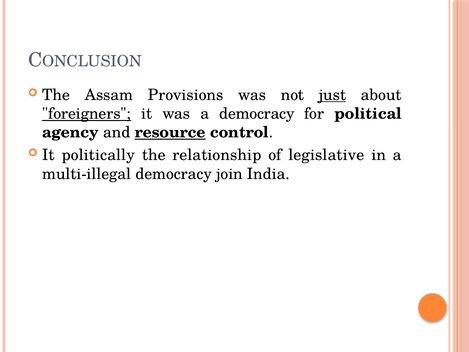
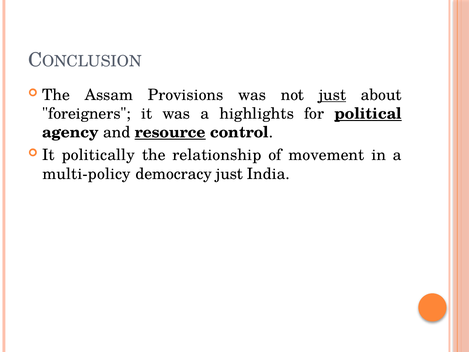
foreigners underline: present -> none (87, 114)
a democracy: democracy -> highlights (257, 114)
political underline: none -> present (368, 114)
legislative: legislative -> movement (326, 155)
multi-illegal: multi-illegal -> multi-policy (87, 174)
democracy join: join -> just (229, 174)
